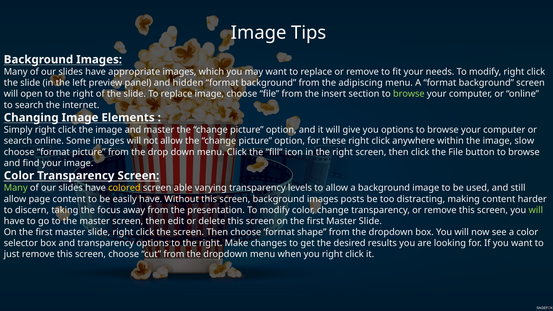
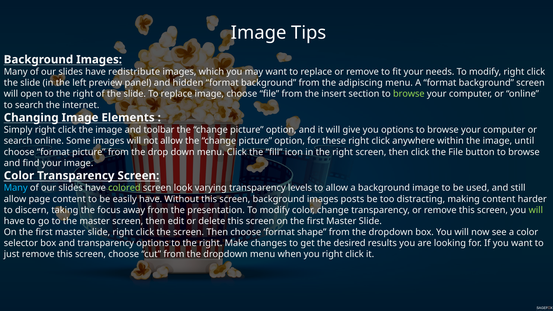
appropriate: appropriate -> redistribute (134, 72)
and master: master -> toolbar (159, 130)
slow: slow -> until (524, 141)
Many colour: light green -> light blue (16, 188)
colored colour: yellow -> light green (124, 188)
able: able -> look (183, 188)
